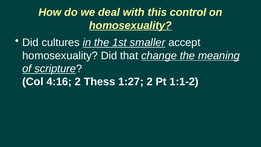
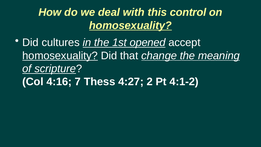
smaller: smaller -> opened (148, 43)
homosexuality underline: none -> present (60, 56)
4:16 2: 2 -> 7 (78, 82)
1:27: 1:27 -> 4:27 (131, 82)
1:1-2: 1:1-2 -> 4:1-2 (184, 82)
